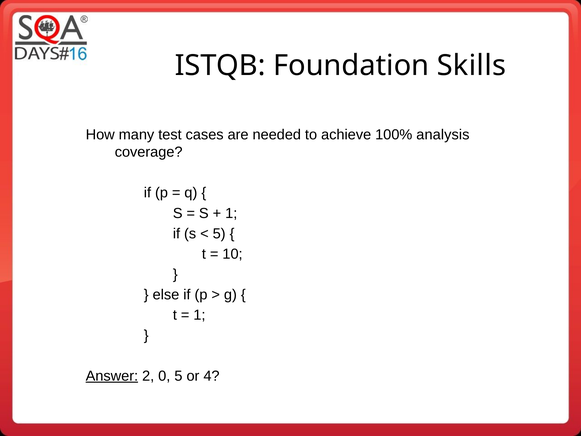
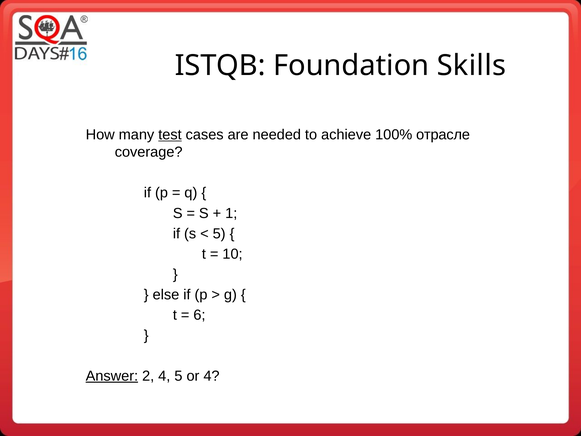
test underline: none -> present (170, 135)
analysis: analysis -> отрасле (443, 135)
1: 1 -> 6 (199, 315)
2 0: 0 -> 4 (164, 376)
